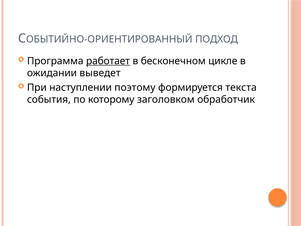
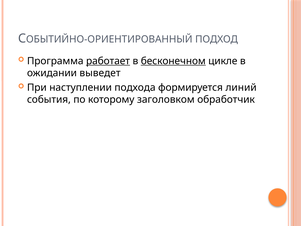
бесконечном underline: none -> present (173, 61)
поэтому: поэтому -> подхода (135, 87)
текста: текста -> линий (241, 87)
